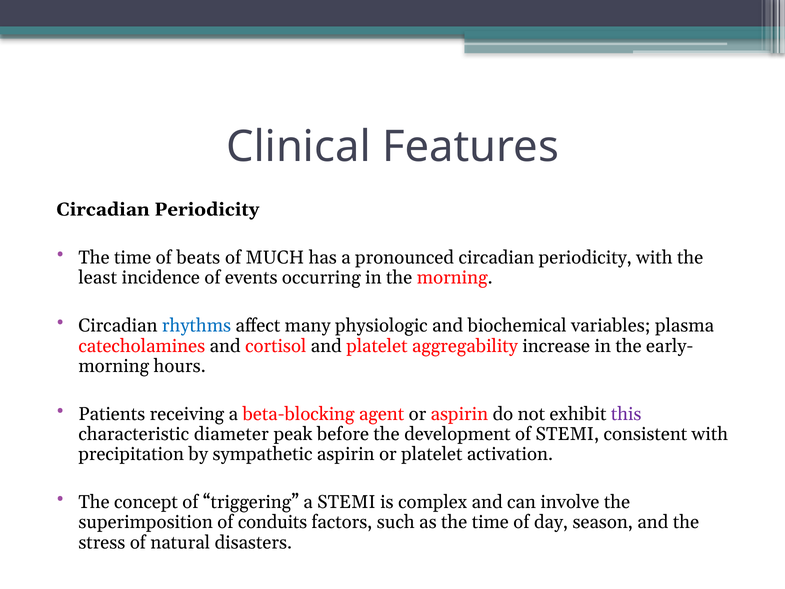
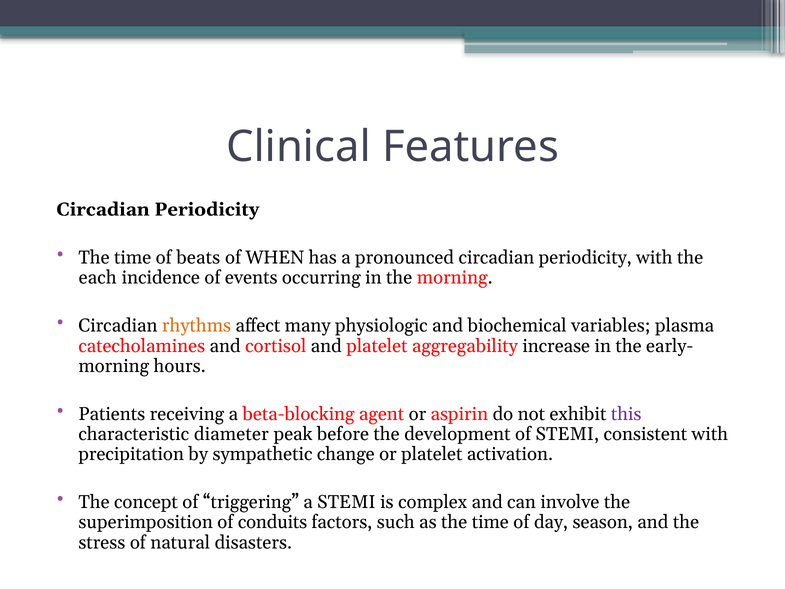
MUCH: MUCH -> WHEN (275, 258)
least: least -> each (98, 278)
rhythms colour: blue -> orange (197, 326)
sympathetic aspirin: aspirin -> change (346, 454)
